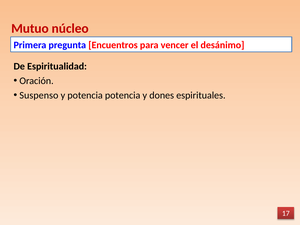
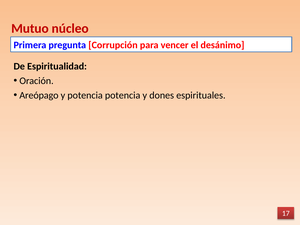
Encuentros: Encuentros -> Corrupción (113, 45)
Suspenso: Suspenso -> Areópago (39, 95)
